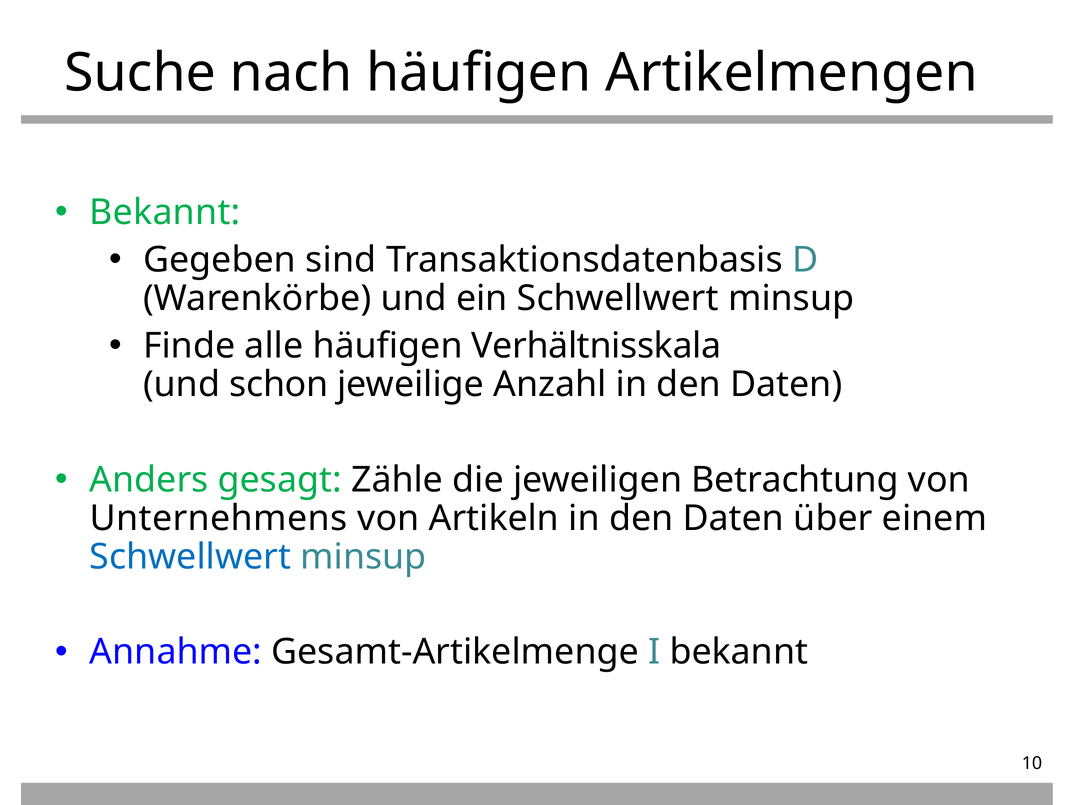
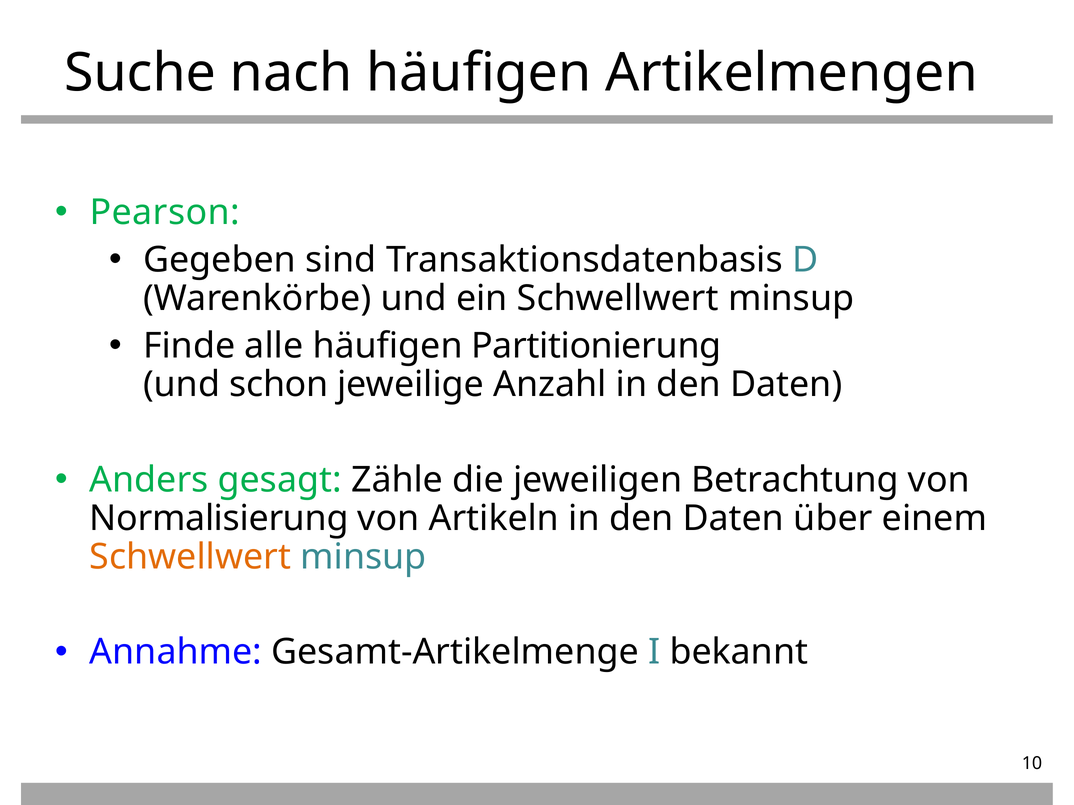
Bekannt: Bekannt -> Pearson (165, 212)
Verhältnisskala: Verhältnisskala -> Partitionierung (596, 346)
Unternehmens: Unternehmens -> Normalisierung (219, 519)
Schwellwert colour: blue -> orange (190, 557)
